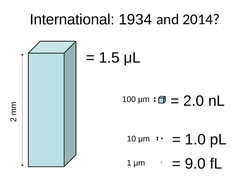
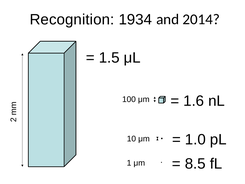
International: International -> Recognition (72, 20)
2.0: 2.0 -> 1.6 (194, 101)
9.0: 9.0 -> 8.5 (195, 164)
